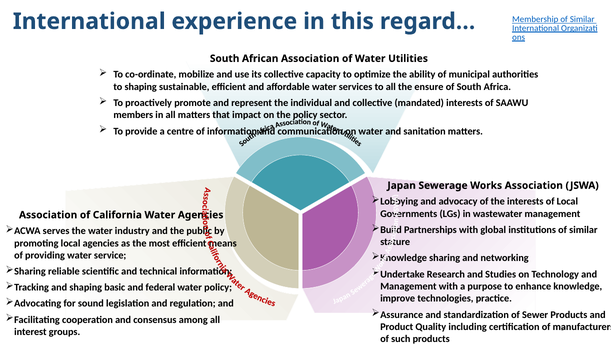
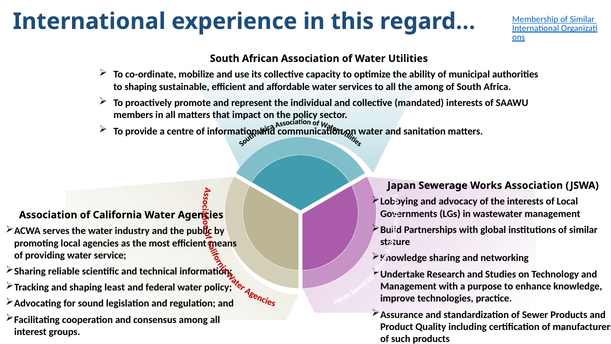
the ensure: ensure -> among (429, 87)
basic: basic -> least (115, 287)
